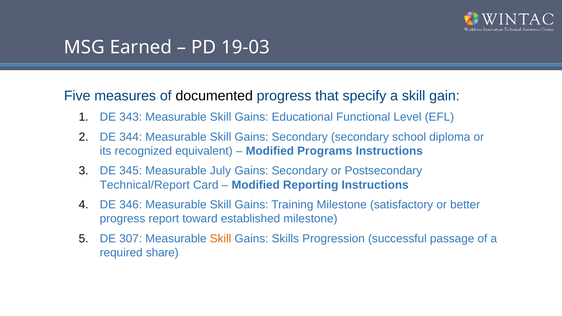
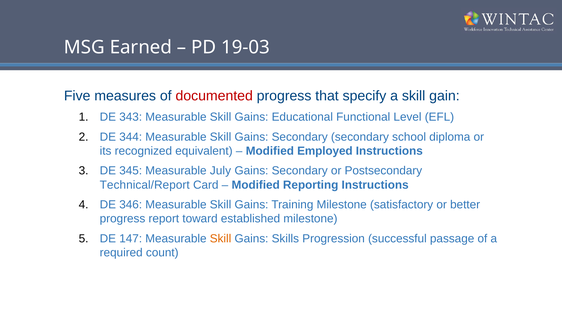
documented colour: black -> red (214, 96)
Programs: Programs -> Employed (325, 151)
307: 307 -> 147 (131, 239)
share: share -> count (162, 253)
